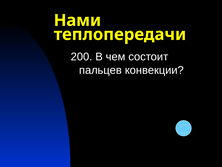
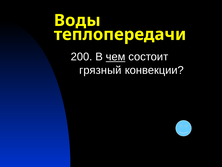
Нами: Нами -> Воды (77, 20)
чем underline: none -> present (116, 57)
пальцев: пальцев -> грязный (100, 70)
